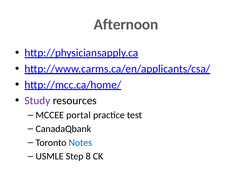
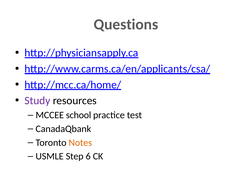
Afternoon: Afternoon -> Questions (126, 24)
portal: portal -> school (79, 115)
Notes colour: blue -> orange (80, 143)
8: 8 -> 6 (88, 156)
